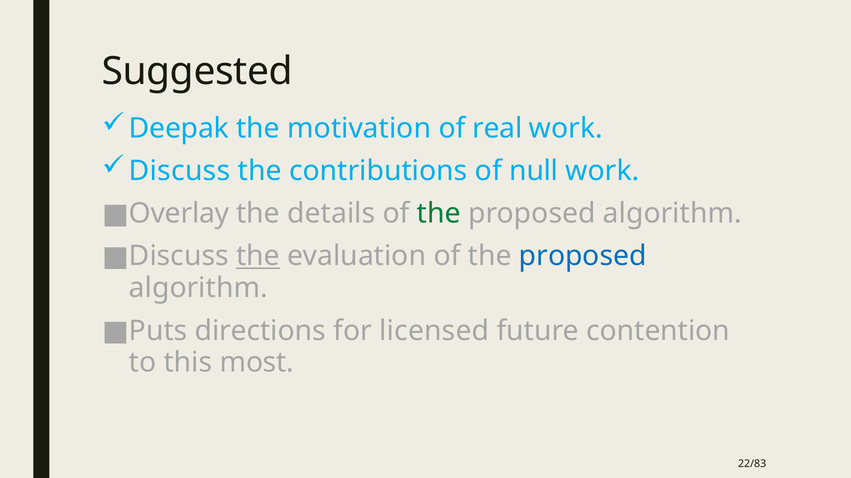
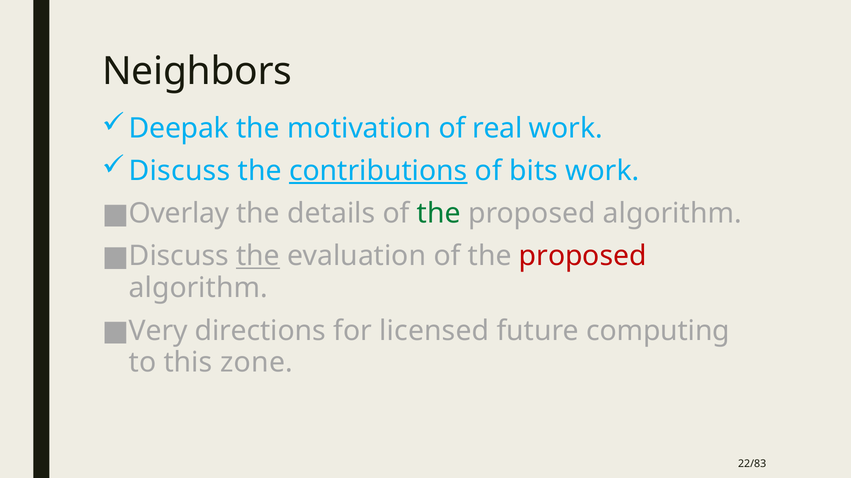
Suggested: Suggested -> Neighbors (197, 72)
contributions underline: none -> present (378, 171)
null: null -> bits (534, 171)
proposed colour: blue -> red (583, 256)
Puts: Puts -> Very (158, 331)
contention: contention -> computing (658, 331)
most: most -> zone (257, 363)
